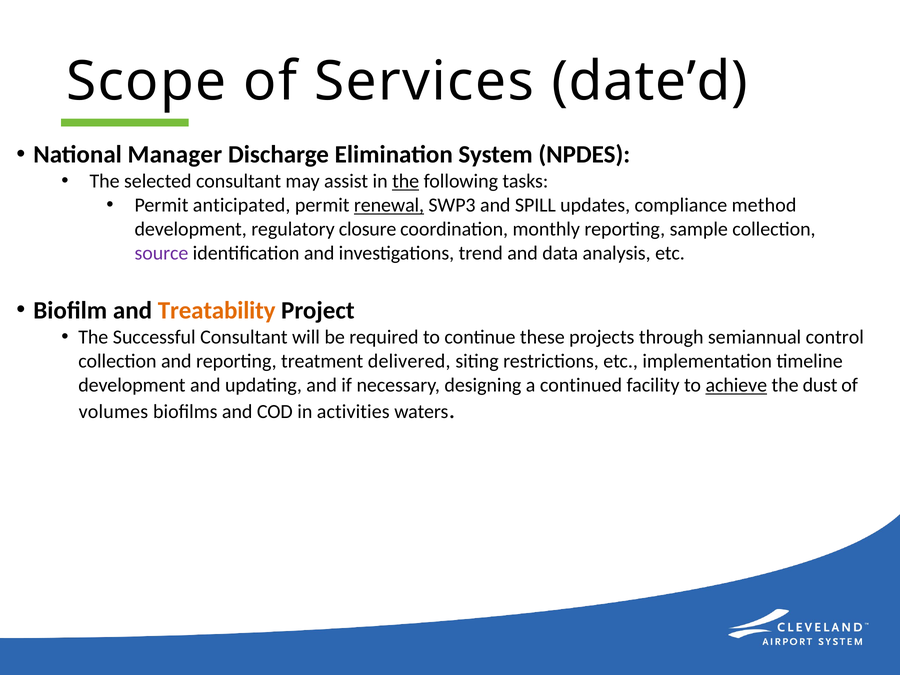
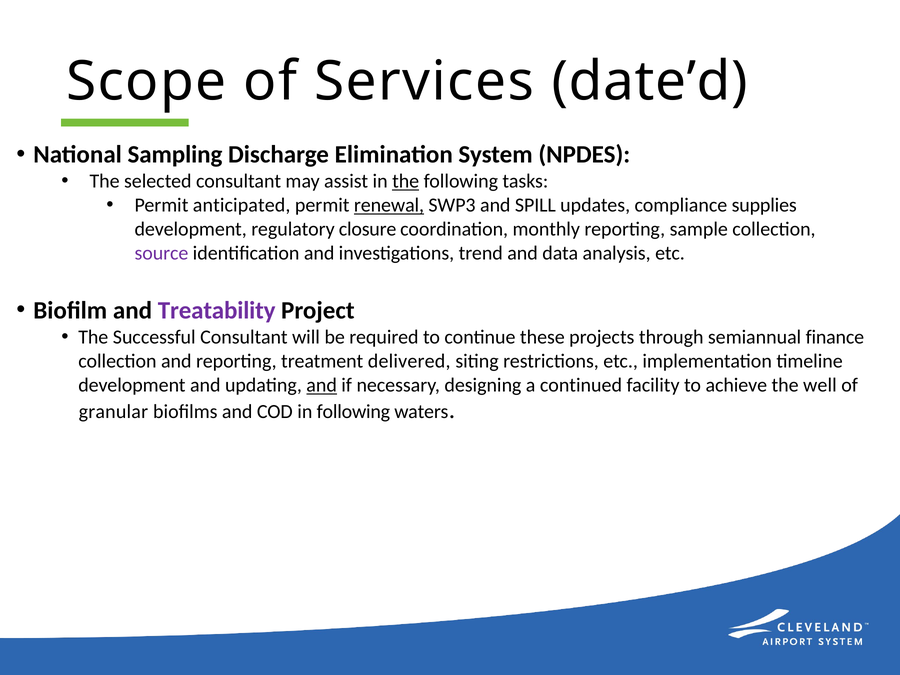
Manager: Manager -> Sampling (175, 155)
method: method -> supplies (764, 205)
Treatability colour: orange -> purple (217, 311)
control: control -> finance (835, 337)
and underline: none -> present (322, 385)
achieve underline: present -> none (736, 385)
dust: dust -> well (820, 385)
volumes: volumes -> granular (113, 412)
in activities: activities -> following (353, 412)
